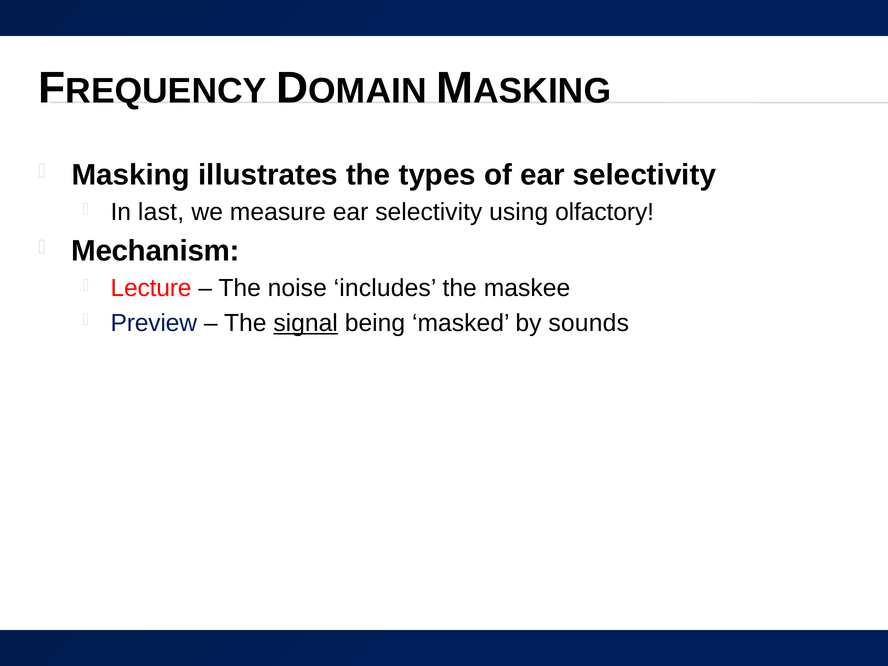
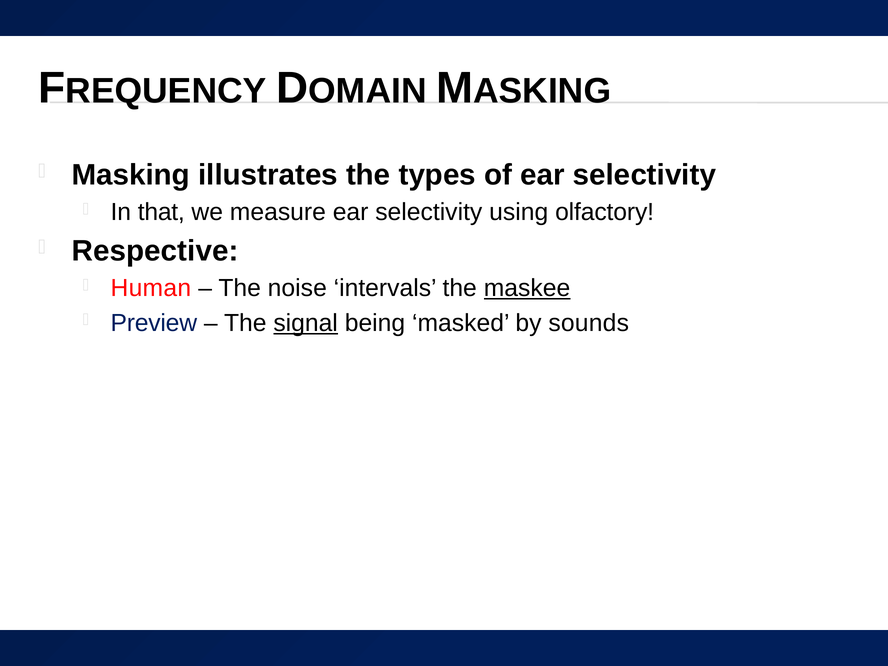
last: last -> that (161, 212)
Mechanism: Mechanism -> Respective (155, 251)
Lecture: Lecture -> Human (151, 288)
includes: includes -> intervals (385, 288)
maskee underline: none -> present (527, 288)
